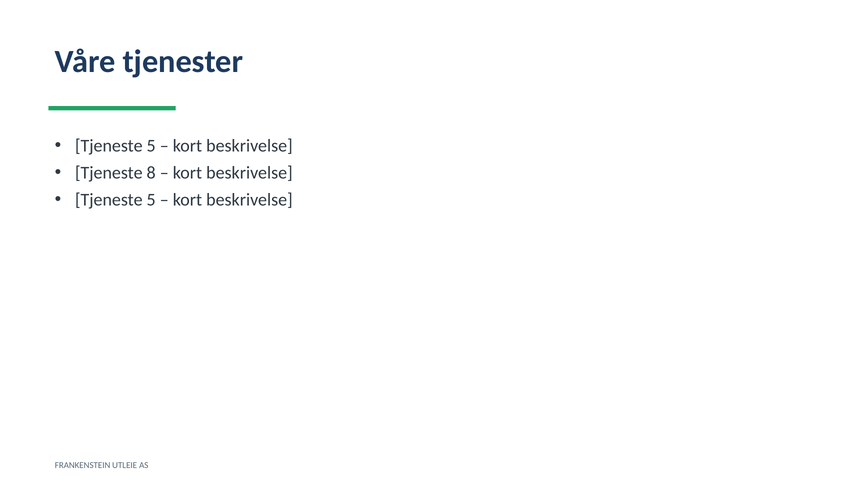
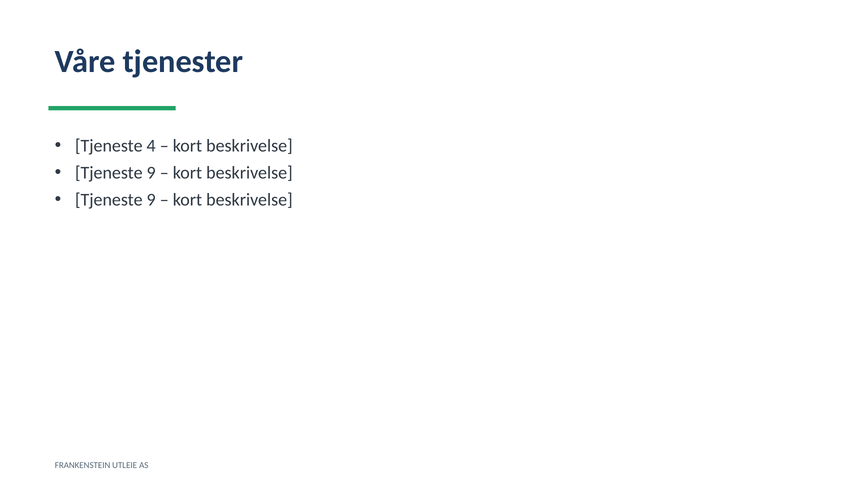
5: 5 -> 4 (151, 146)
8: 8 -> 9 (151, 173)
5: 5 -> 9 (151, 200)
